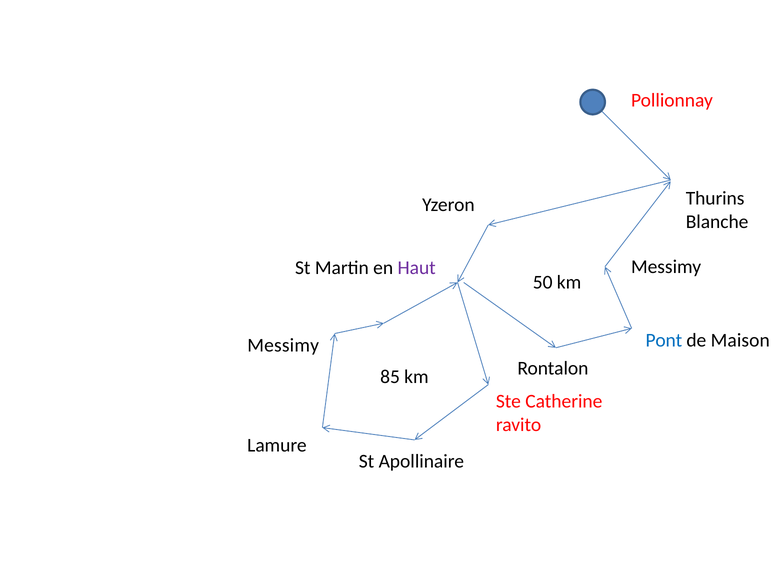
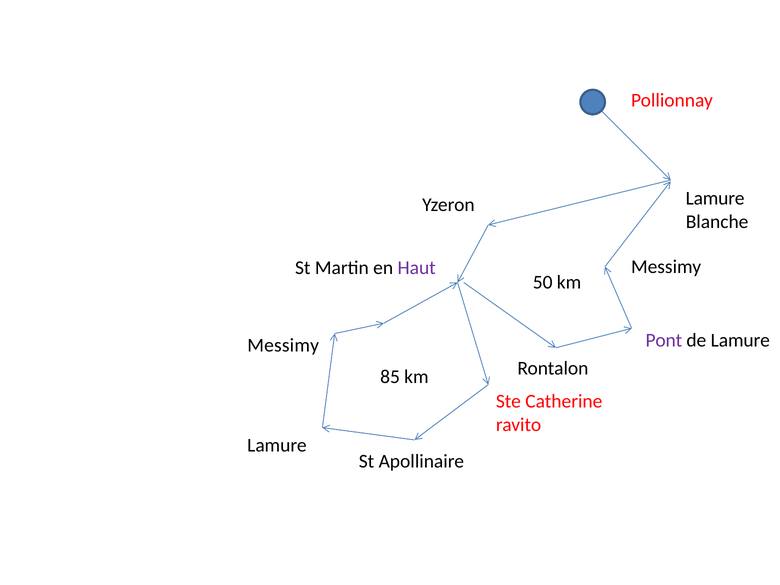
Yzeron Thurins: Thurins -> Lamure (715, 198)
Pont colour: blue -> purple (664, 340)
de Maison: Maison -> Lamure (740, 340)
